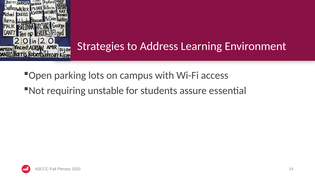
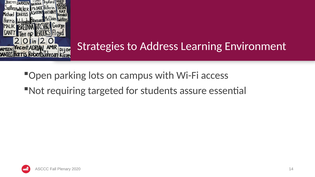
unstable: unstable -> targeted (106, 91)
